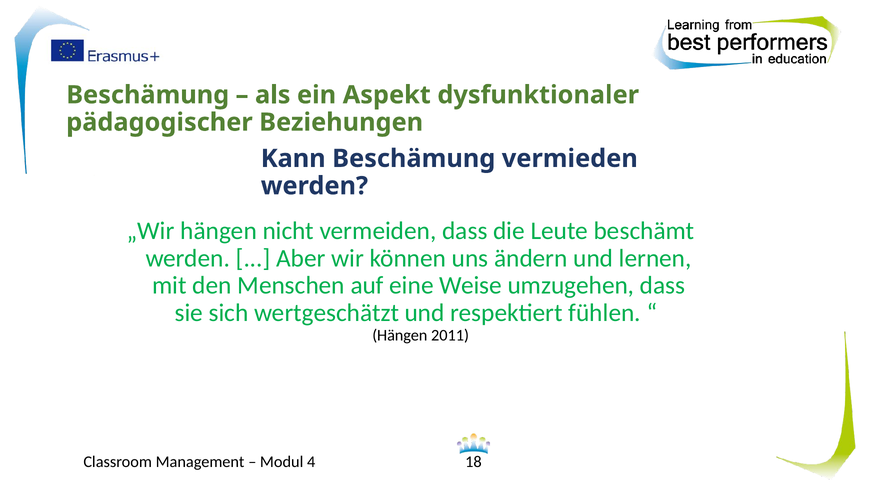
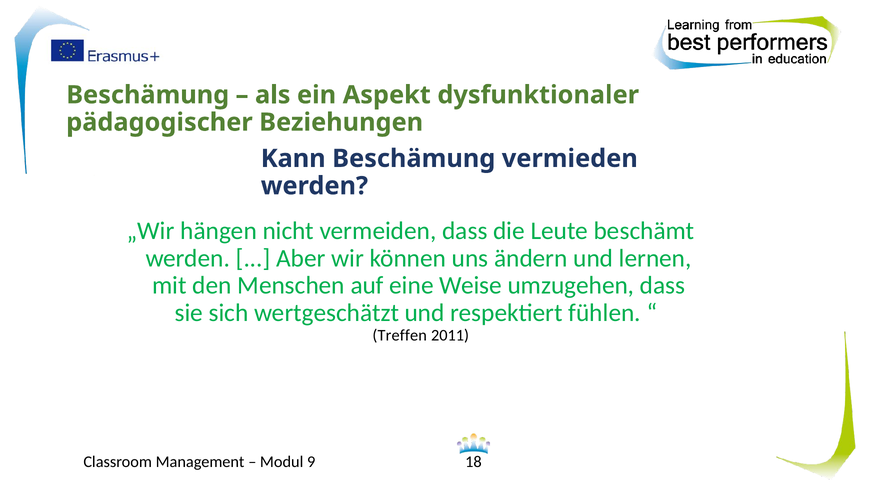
Hängen: Hängen -> Treffen (400, 336)
4: 4 -> 9 (311, 462)
